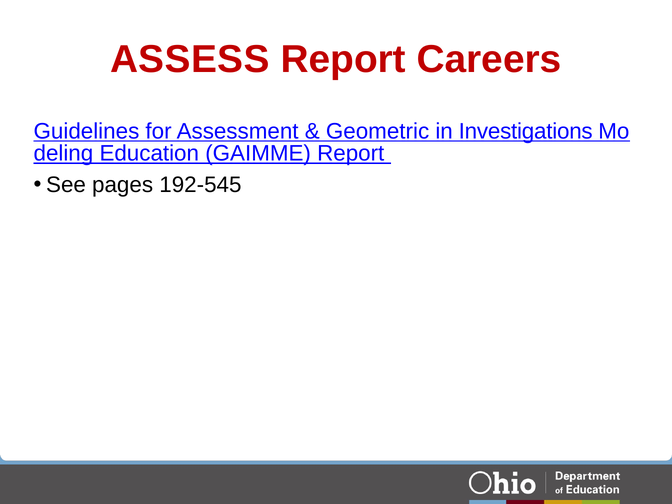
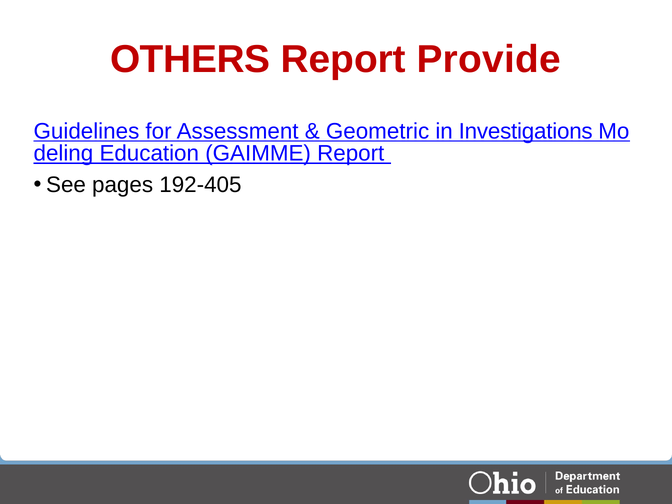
ASSESS: ASSESS -> OTHERS (190, 60)
Careers: Careers -> Provide (489, 60)
192-545: 192-545 -> 192-405 (200, 185)
